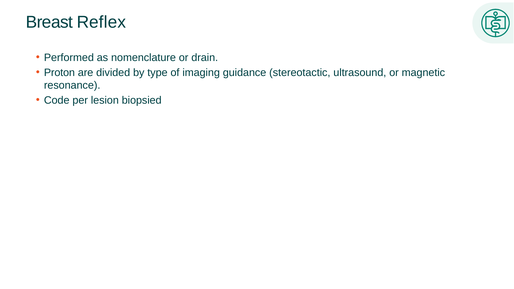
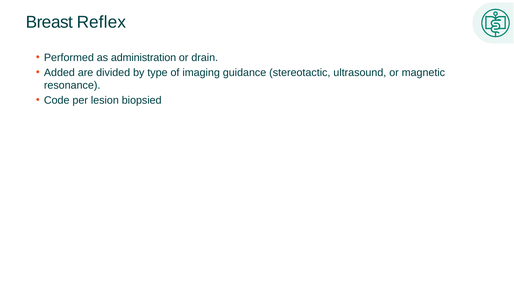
nomenclature: nomenclature -> administration (144, 58)
Proton: Proton -> Added (59, 73)
